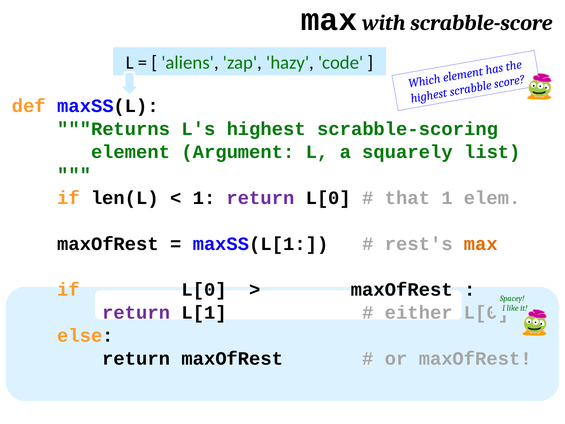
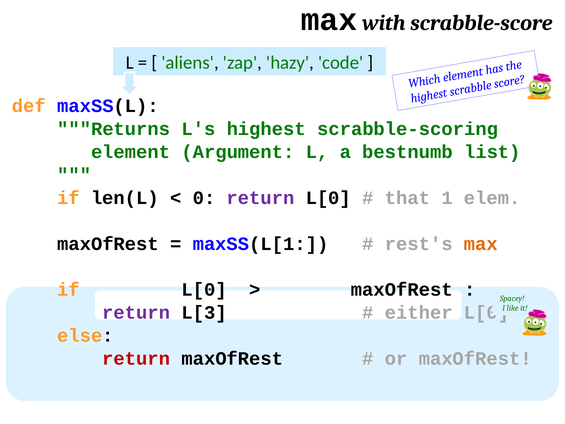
squarely: squarely -> bestnumb (408, 152)
1: 1 -> 0 (204, 198)
L[1: L[1 -> L[3 (204, 313)
return colour: black -> red (136, 359)
